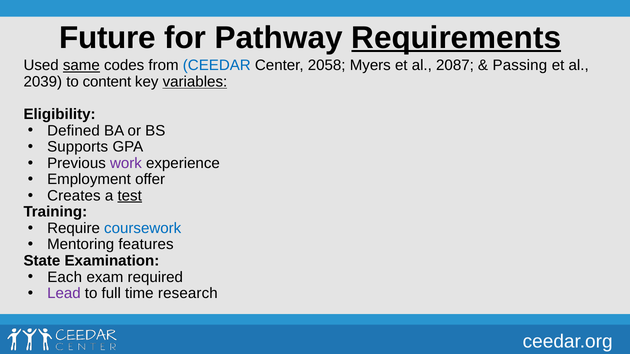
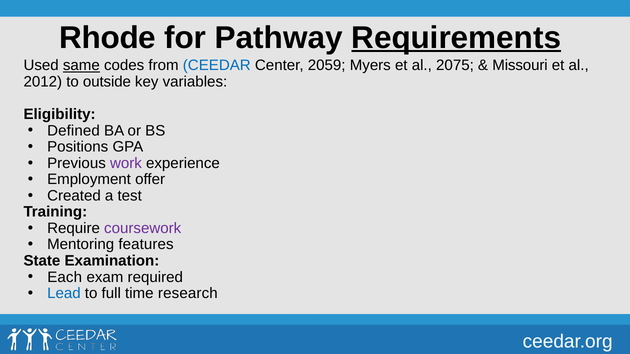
Future: Future -> Rhode (108, 38)
2058: 2058 -> 2059 (327, 66)
2087: 2087 -> 2075 (455, 66)
Passing: Passing -> Missouri (520, 66)
2039: 2039 -> 2012 (43, 82)
content: content -> outside (107, 82)
variables underline: present -> none (195, 82)
Supports: Supports -> Positions (78, 147)
Creates: Creates -> Created (74, 196)
test underline: present -> none (130, 196)
coursework colour: blue -> purple (143, 228)
Lead colour: purple -> blue (64, 294)
